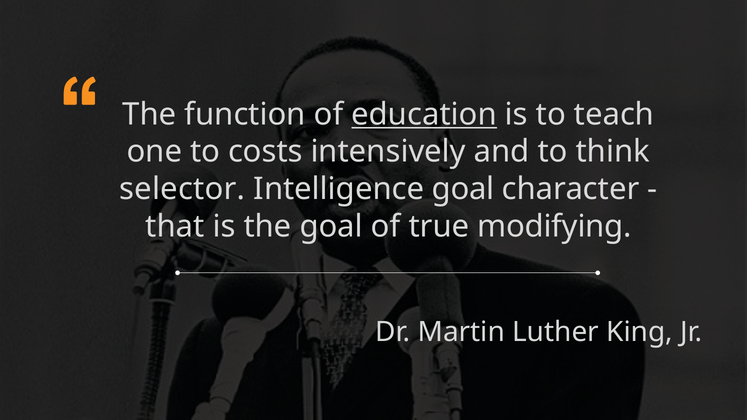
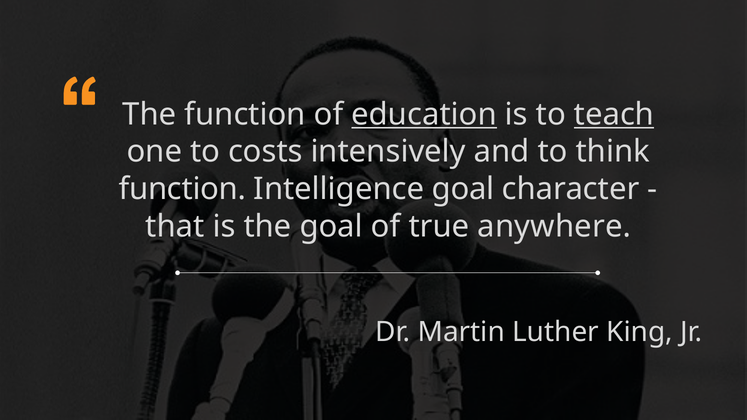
teach underline: none -> present (614, 114)
selector: selector -> function (182, 189)
modifying: modifying -> anywhere (554, 226)
